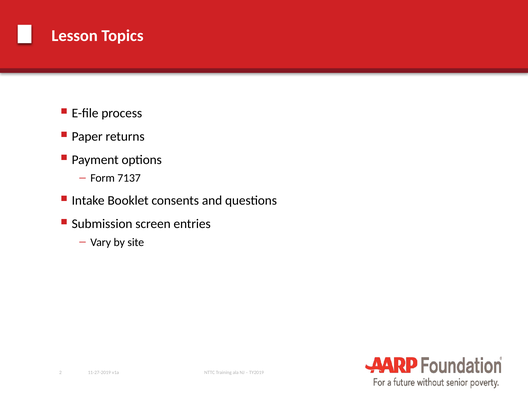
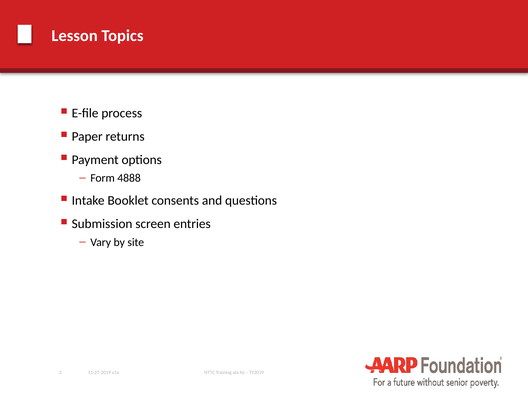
7137: 7137 -> 4888 (129, 178)
